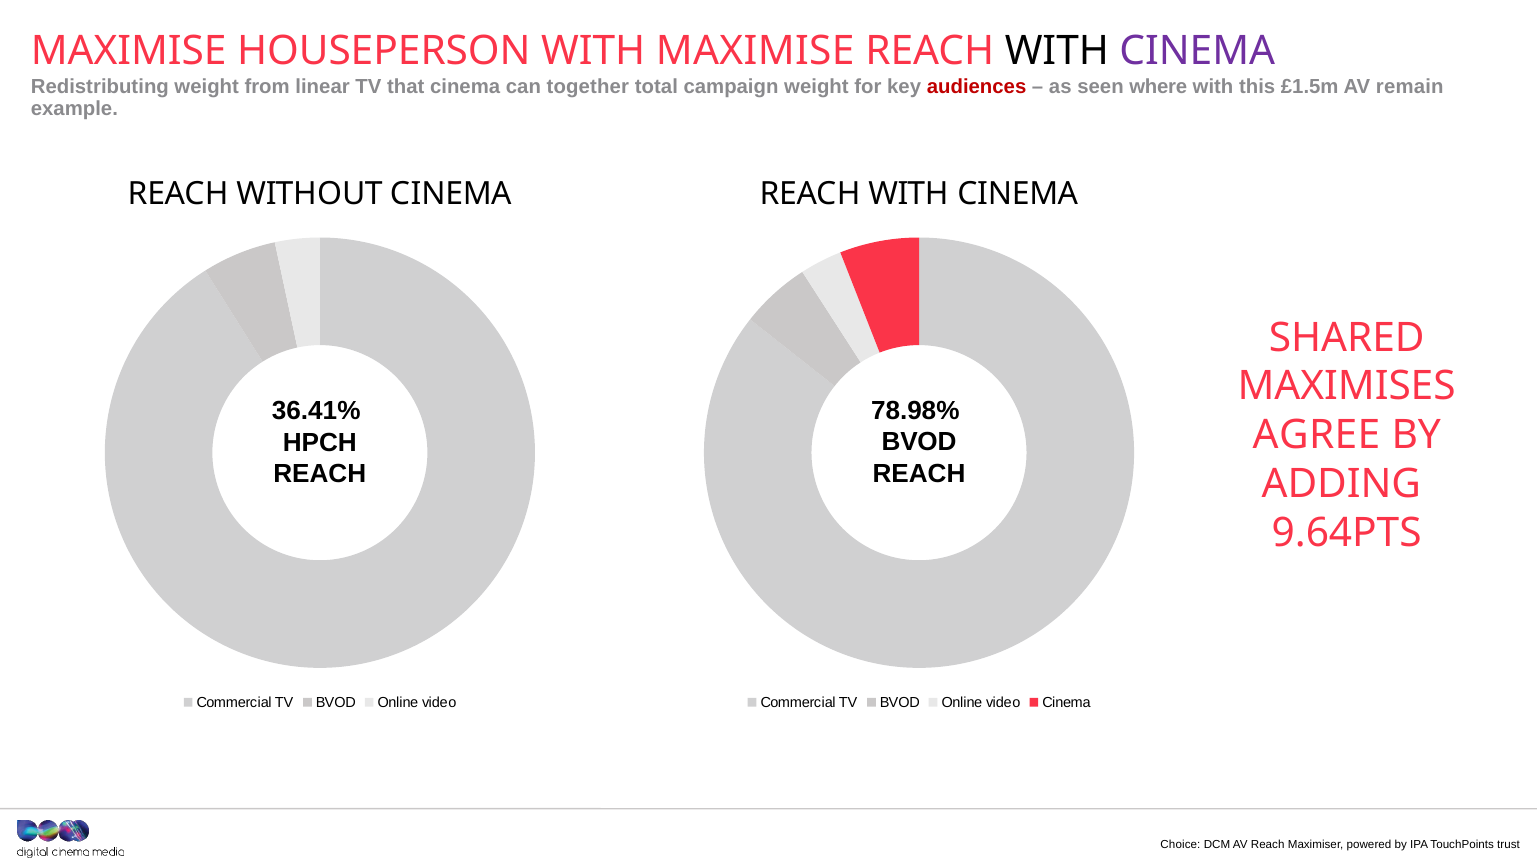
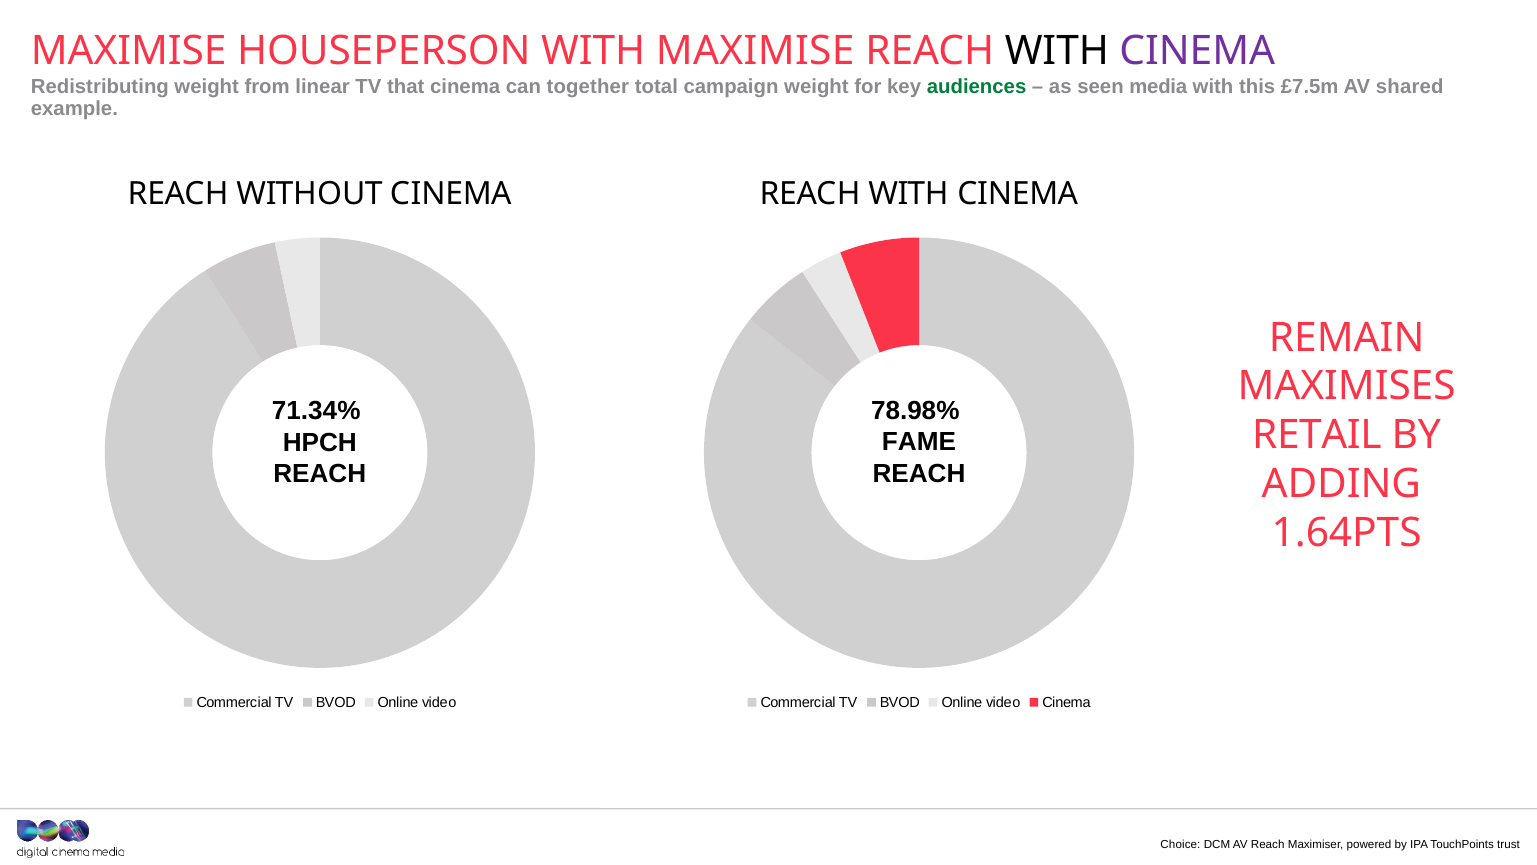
audiences colour: red -> green (977, 87)
where: where -> media (1158, 87)
£1.5m: £1.5m -> £7.5m (1310, 87)
remain: remain -> shared (1410, 87)
SHARED: SHARED -> REMAIN (1347, 337)
36.41%: 36.41% -> 71.34% (316, 411)
AGREE: AGREE -> RETAIL (1317, 435)
BVOD: BVOD -> FAME (919, 442)
9.64PTS: 9.64PTS -> 1.64PTS (1347, 533)
